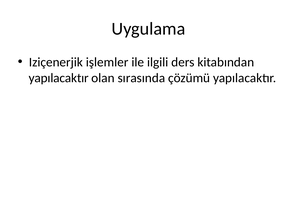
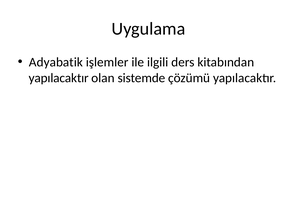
Iziçenerjik: Iziçenerjik -> Adyabatik (56, 62)
sırasında: sırasında -> sistemde (141, 78)
